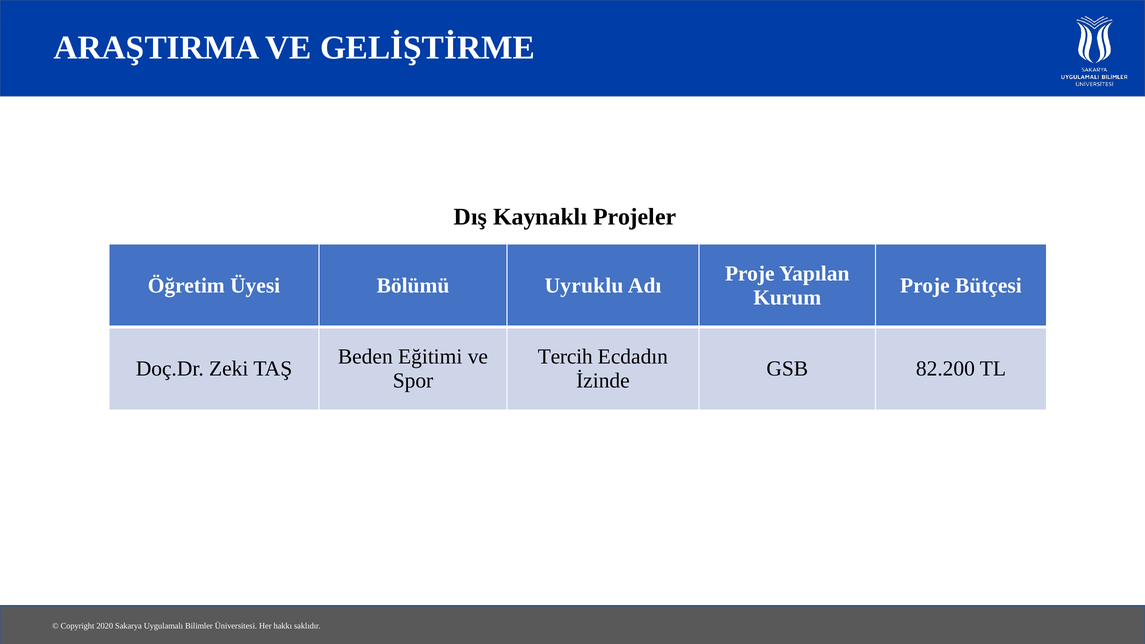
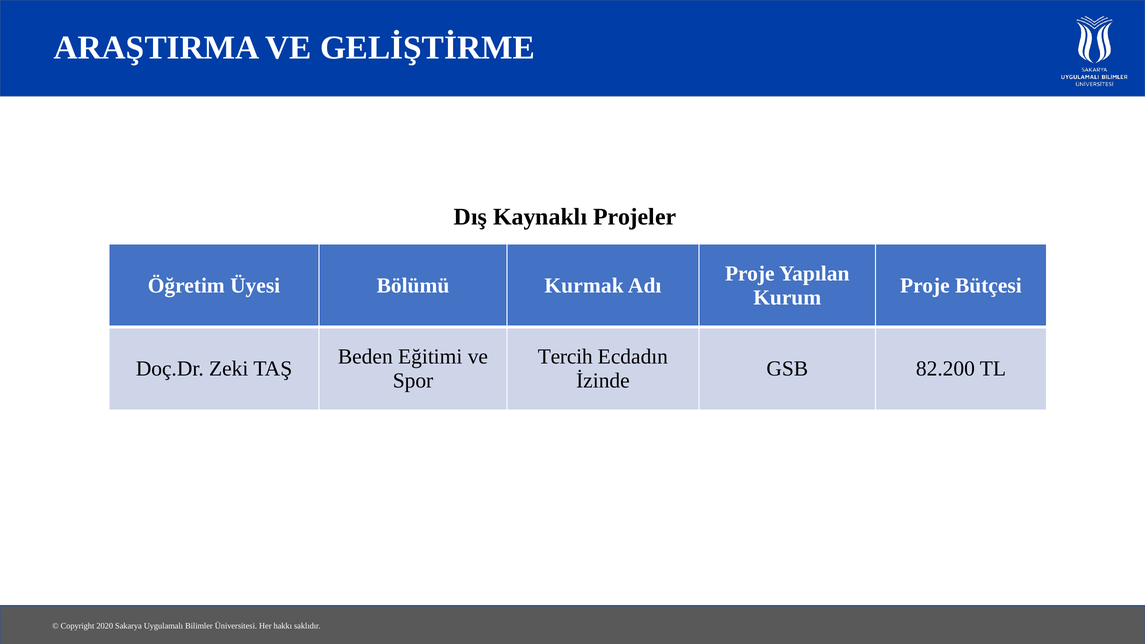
Uyruklu: Uyruklu -> Kurmak (584, 286)
